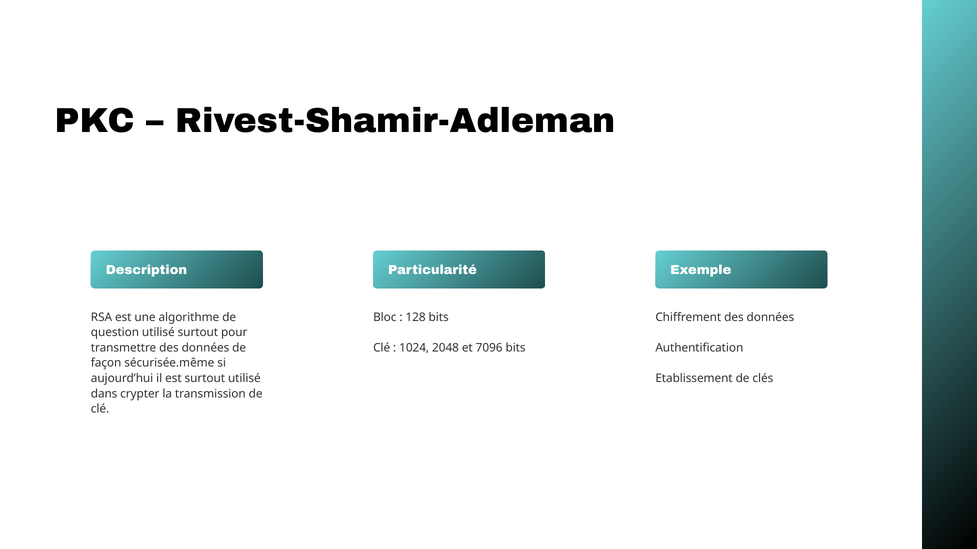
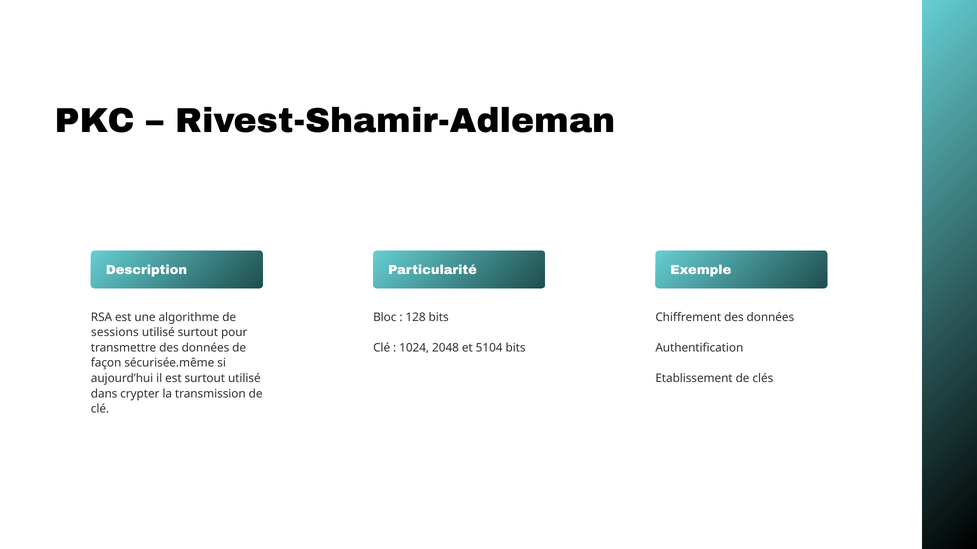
question: question -> sessions (115, 333)
7096: 7096 -> 5104 (489, 348)
